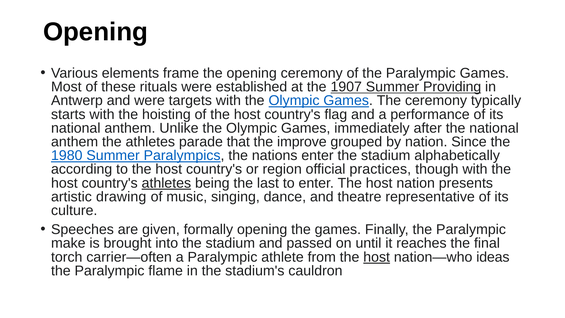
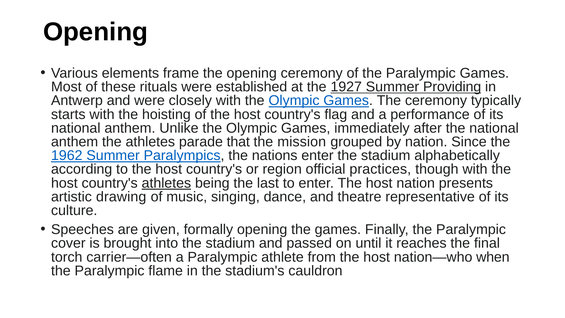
1907: 1907 -> 1927 (346, 87)
targets: targets -> closely (190, 101)
improve: improve -> mission (302, 142)
1980: 1980 -> 1962 (67, 155)
make: make -> cover (68, 243)
host underline: present -> none (377, 257)
ideas: ideas -> when (493, 257)
